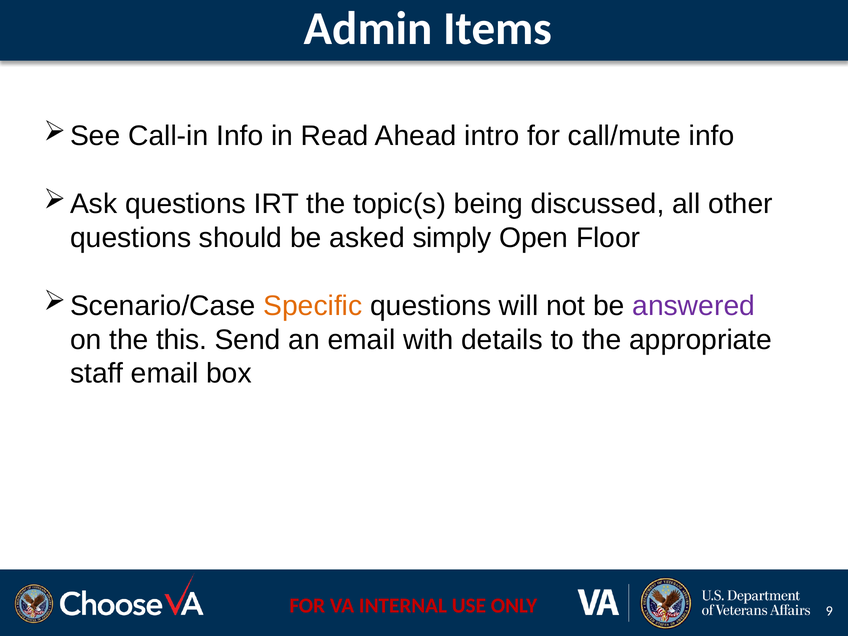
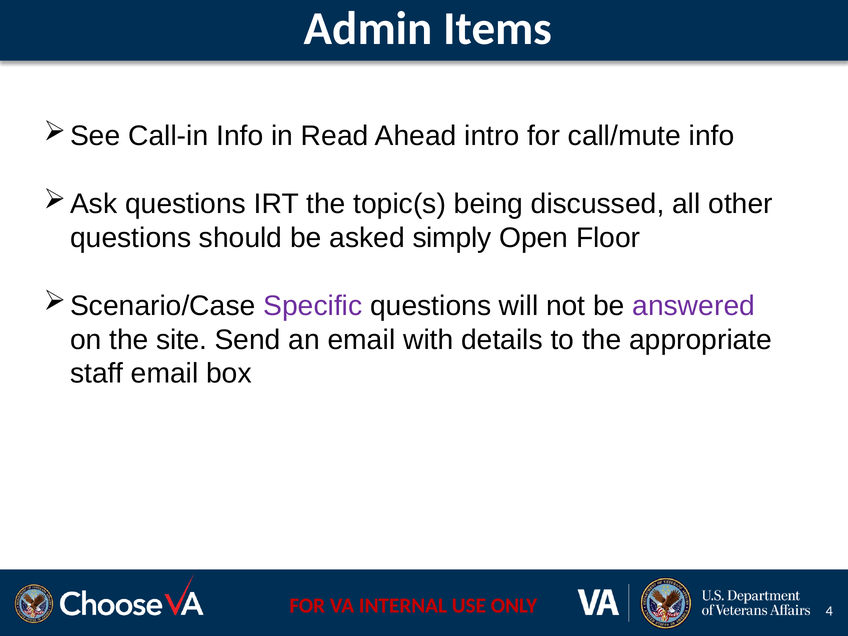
Specific colour: orange -> purple (313, 306)
this: this -> site (182, 340)
9: 9 -> 4 (829, 611)
